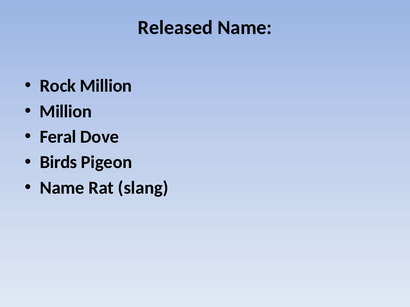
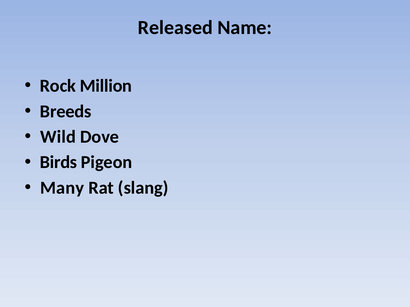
Million: Million -> Breeds (66, 112)
Feral: Feral -> Wild (58, 137)
Name: Name -> Many (62, 188)
